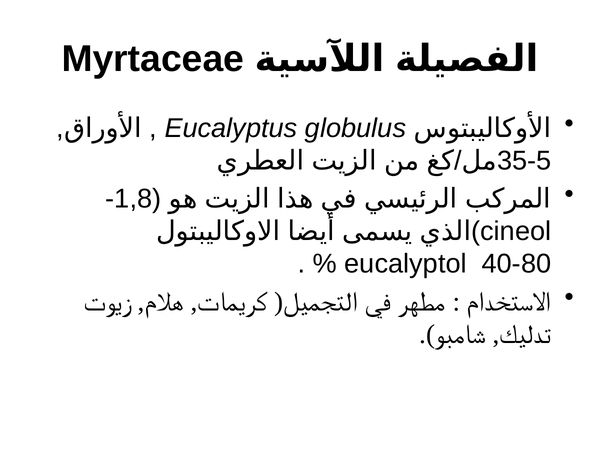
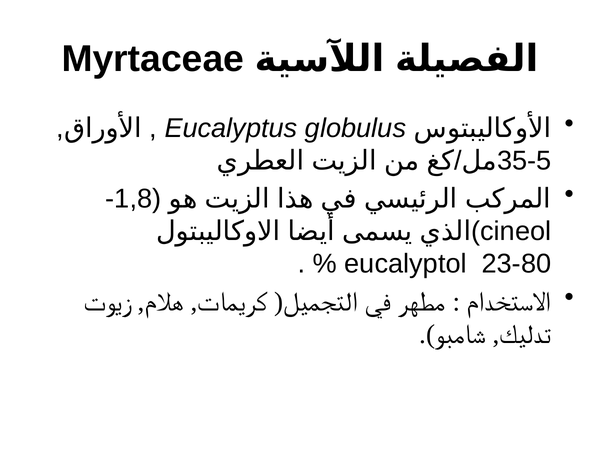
40-80: 40-80 -> 23-80 (516, 264)
